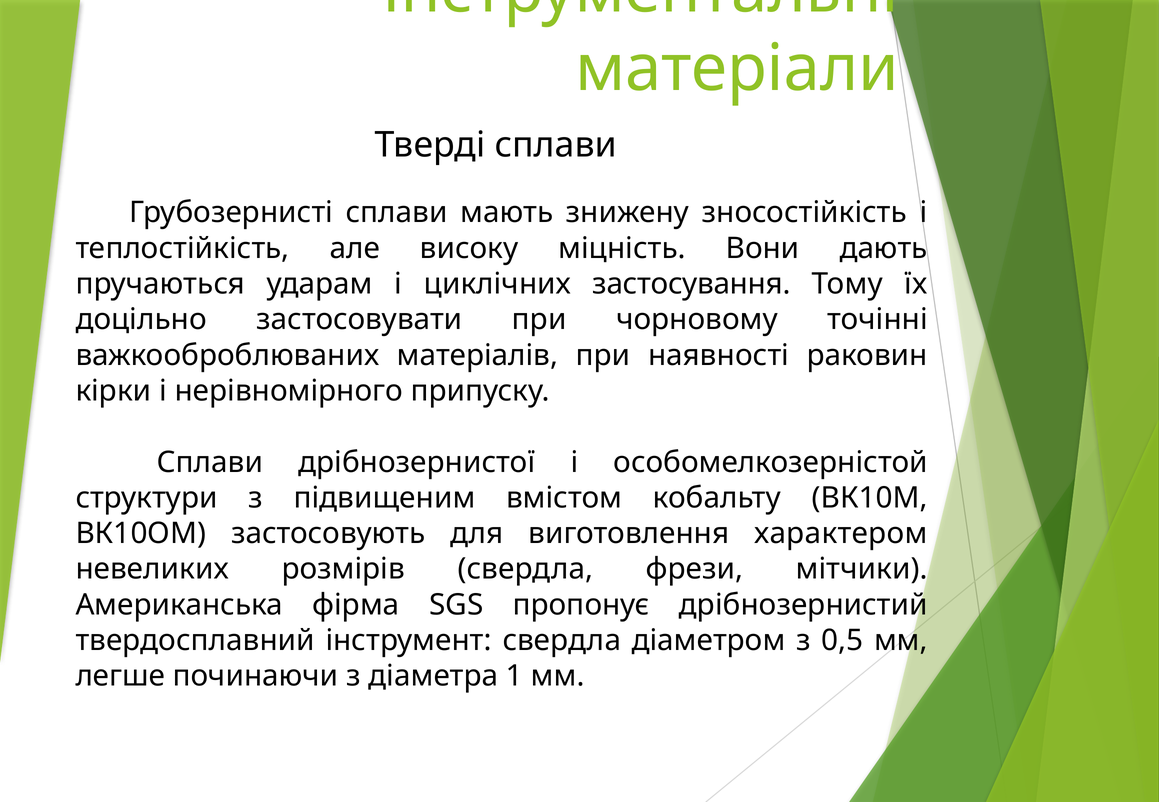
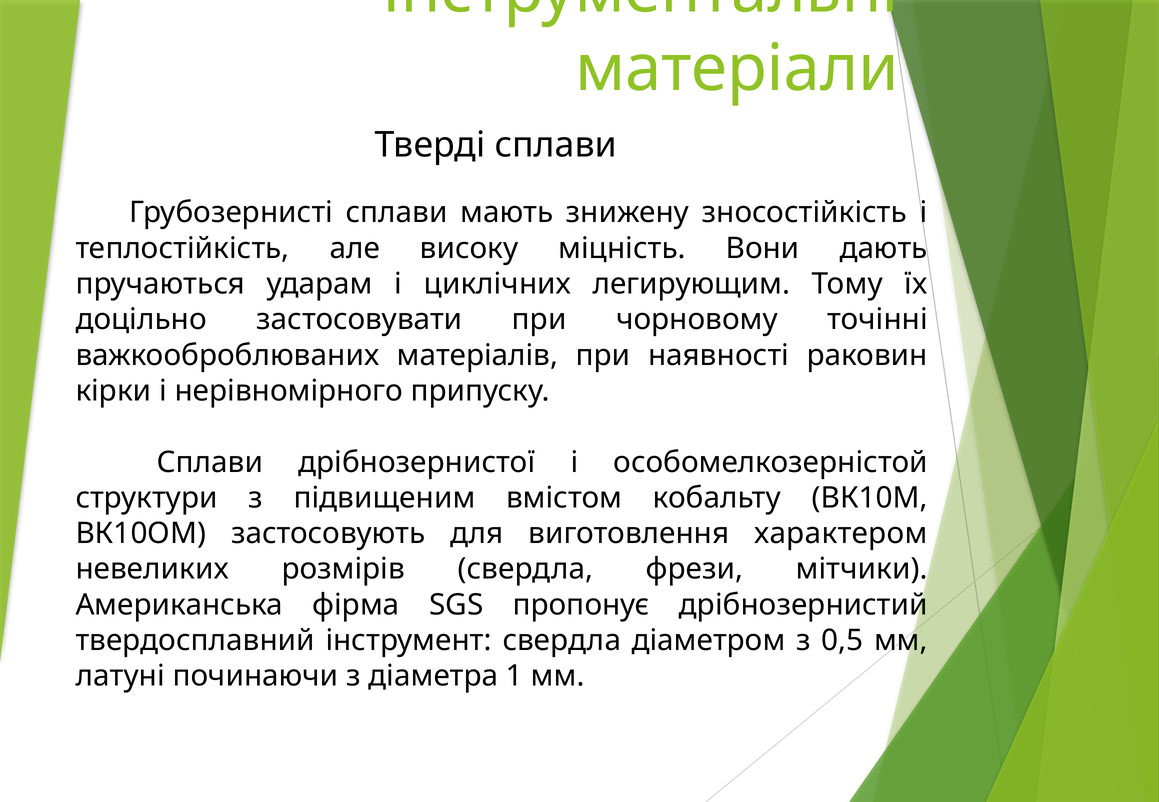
застосування: застосування -> легирующим (691, 284)
легше: легше -> латуні (120, 676)
